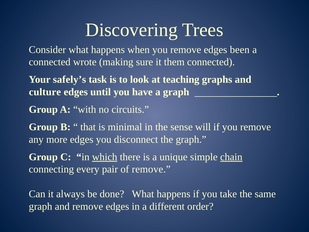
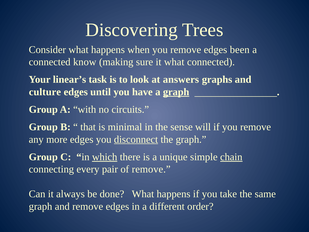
wrote: wrote -> know (85, 62)
it them: them -> what (174, 62)
safely’s: safely’s -> linear’s (69, 79)
teaching: teaching -> answers (181, 79)
graph underline: none -> present (176, 92)
disconnect underline: none -> present (136, 139)
